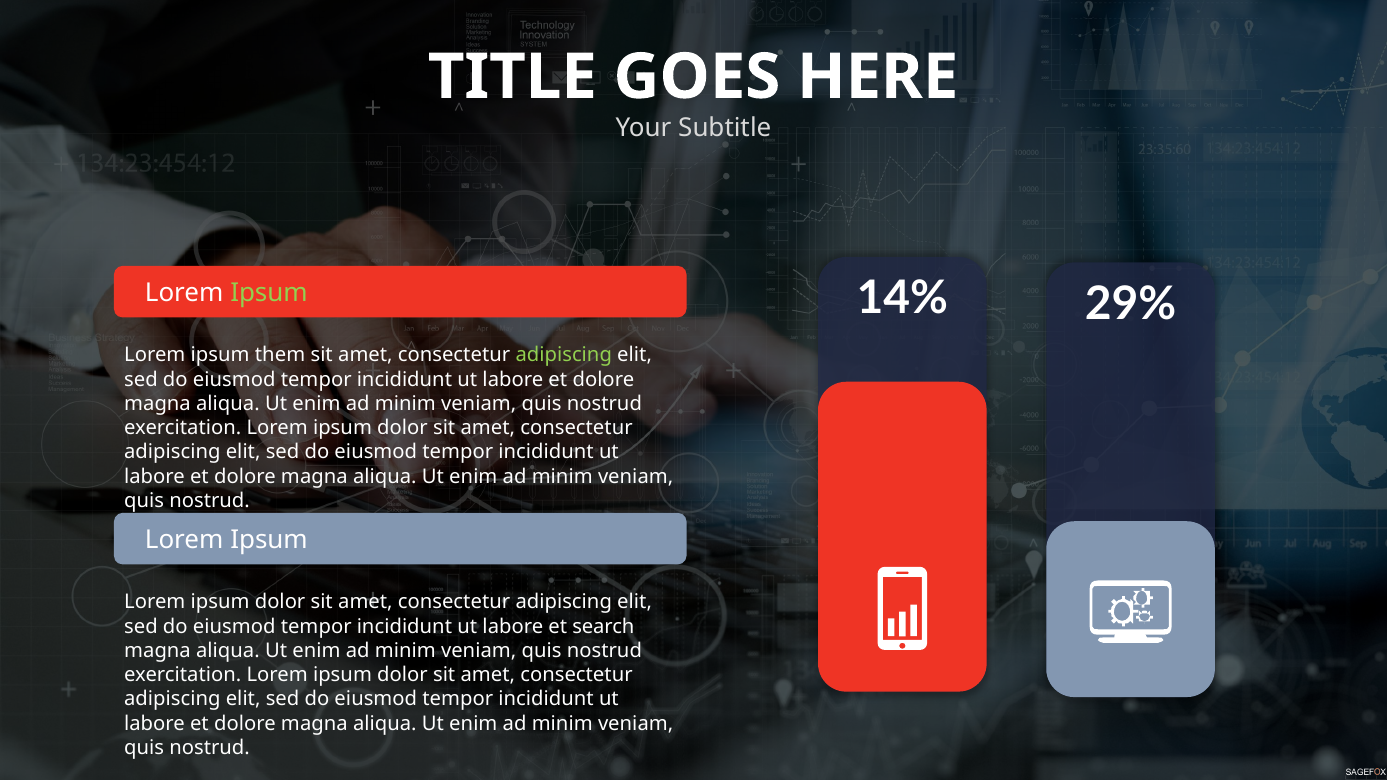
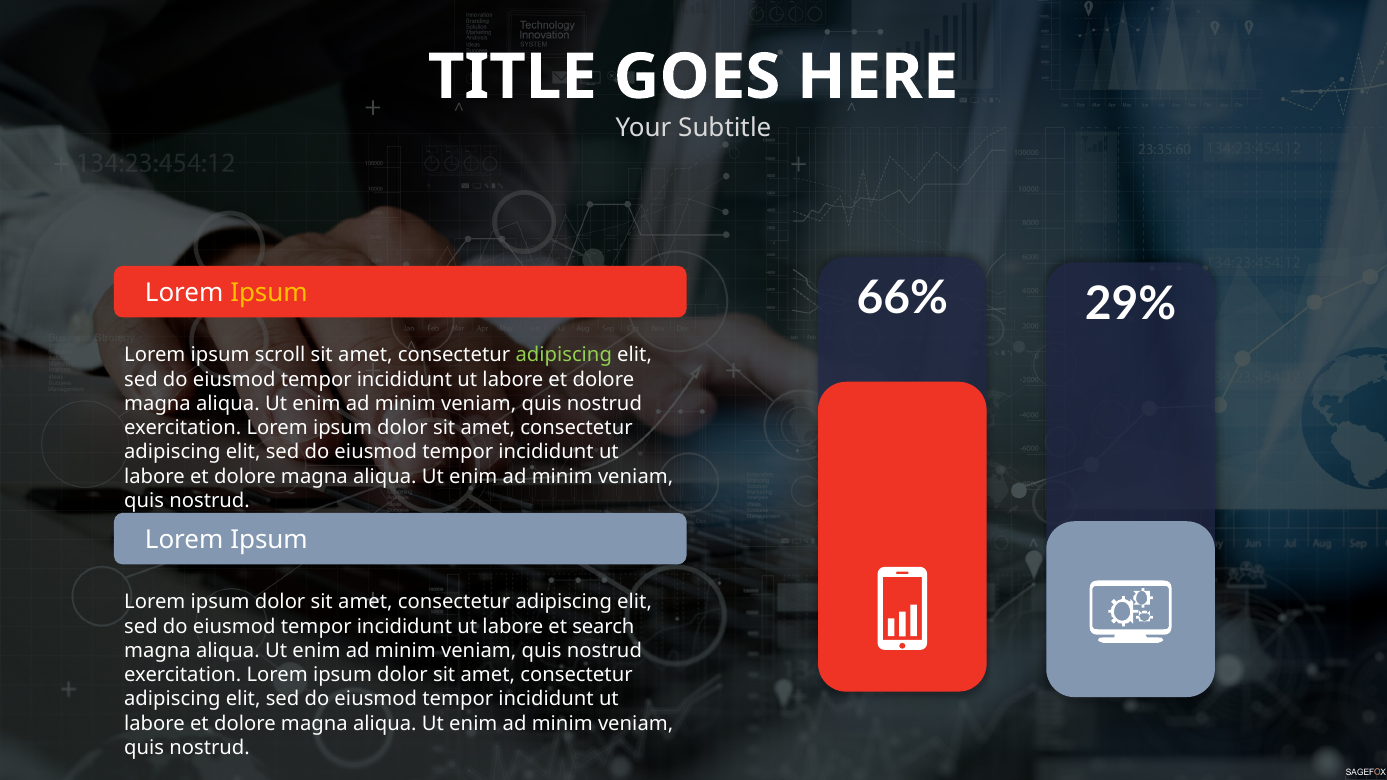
14%: 14% -> 66% (902, 299)
Ipsum colour: light green -> yellow (269, 293)
them: them -> scroll (280, 355)
